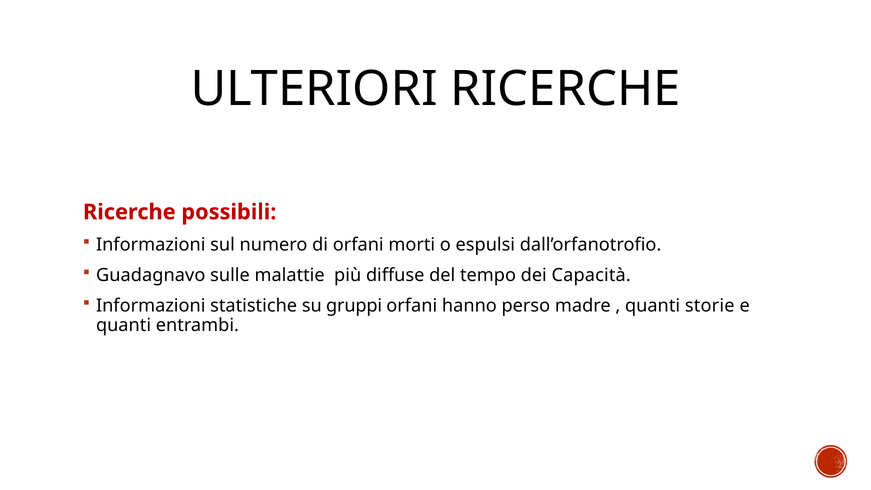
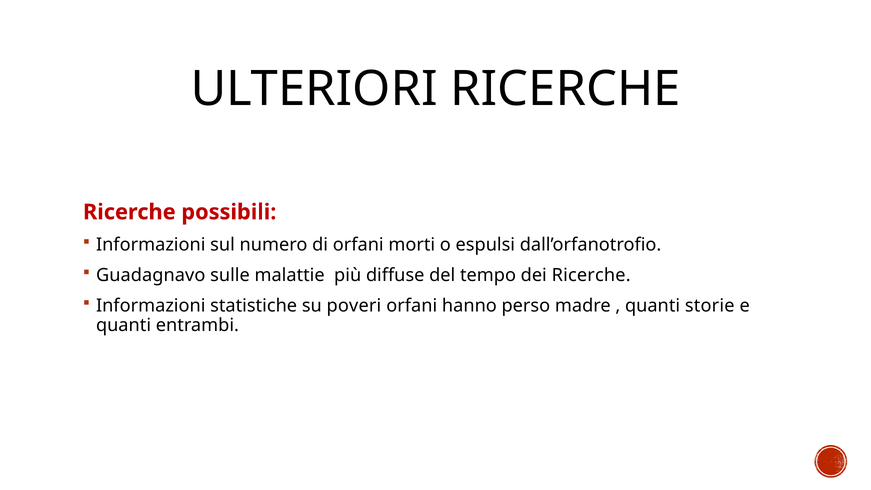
dei Capacità: Capacità -> Ricerche (591, 275)
gruppi: gruppi -> poveri (354, 306)
